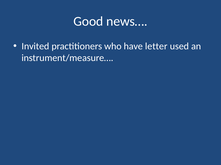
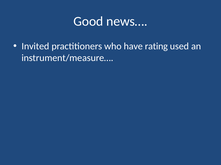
letter: letter -> rating (156, 46)
